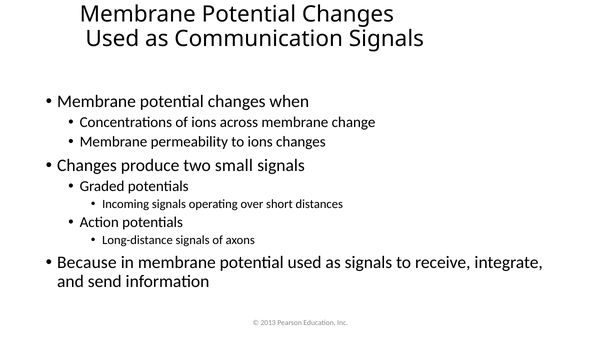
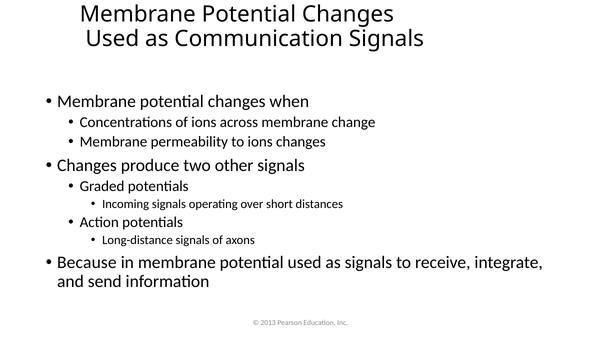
small: small -> other (234, 165)
